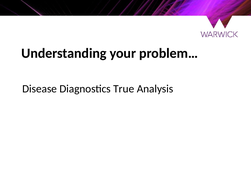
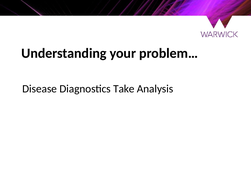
True: True -> Take (124, 89)
